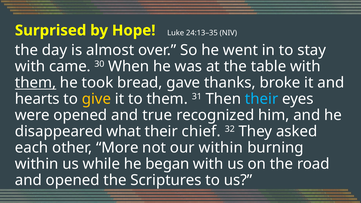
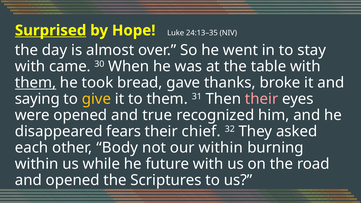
Surprised underline: none -> present (51, 30)
hearts: hearts -> saying (37, 99)
their colour: light blue -> pink (262, 99)
what: what -> fears (124, 131)
More: More -> Body (117, 148)
began: began -> future (167, 164)
